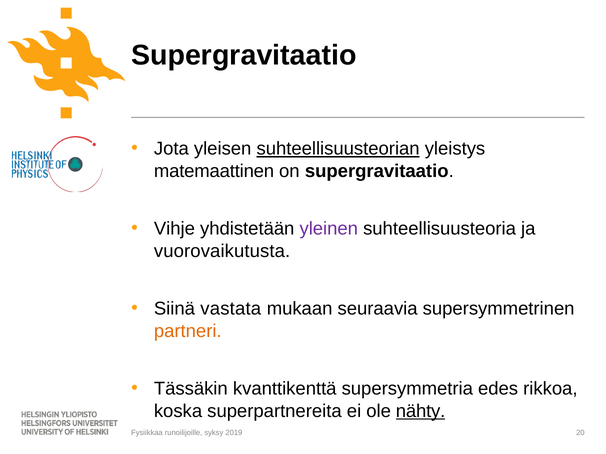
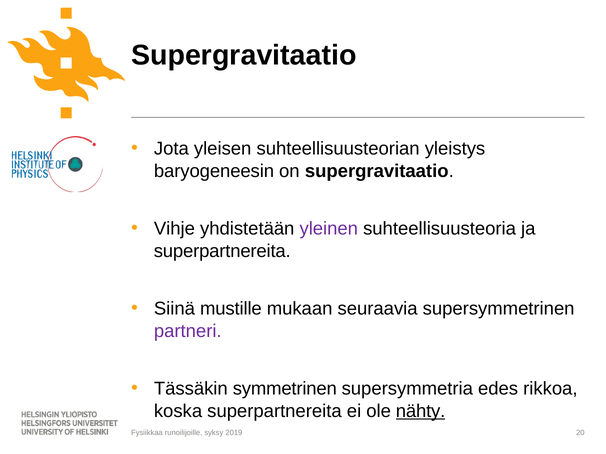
suhteellisuusteorian underline: present -> none (338, 149)
matemaattinen: matemaattinen -> baryogeneesin (214, 171)
vuorovaikutusta: vuorovaikutusta -> superpartnereita (222, 251)
vastata: vastata -> mustille (231, 309)
partneri colour: orange -> purple (188, 331)
kvanttikenttä: kvanttikenttä -> symmetrinen (285, 389)
